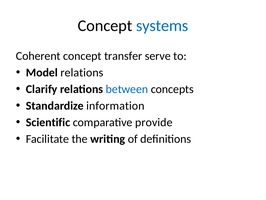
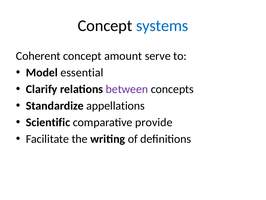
transfer: transfer -> amount (123, 56)
Model relations: relations -> essential (82, 72)
between colour: blue -> purple (127, 89)
information: information -> appellations (115, 105)
